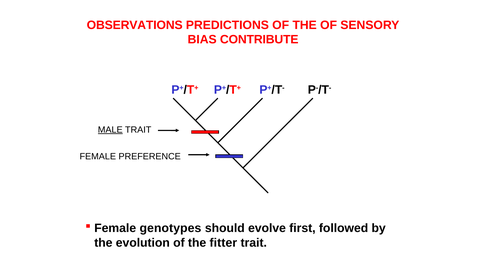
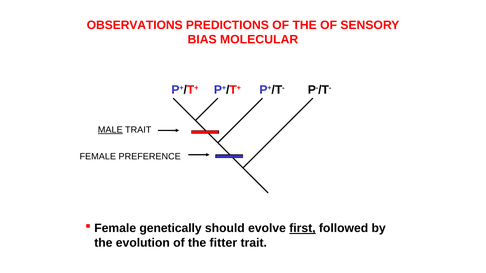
CONTRIBUTE: CONTRIBUTE -> MOLECULAR (259, 40)
genotypes: genotypes -> genetically (171, 229)
first underline: none -> present (302, 229)
